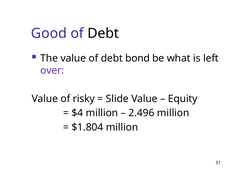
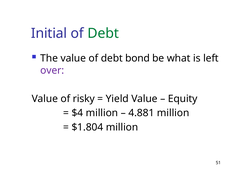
Good: Good -> Initial (49, 33)
Debt colour: black -> green (103, 33)
Slide: Slide -> Yield (117, 99)
2.496: 2.496 -> 4.881 (141, 113)
